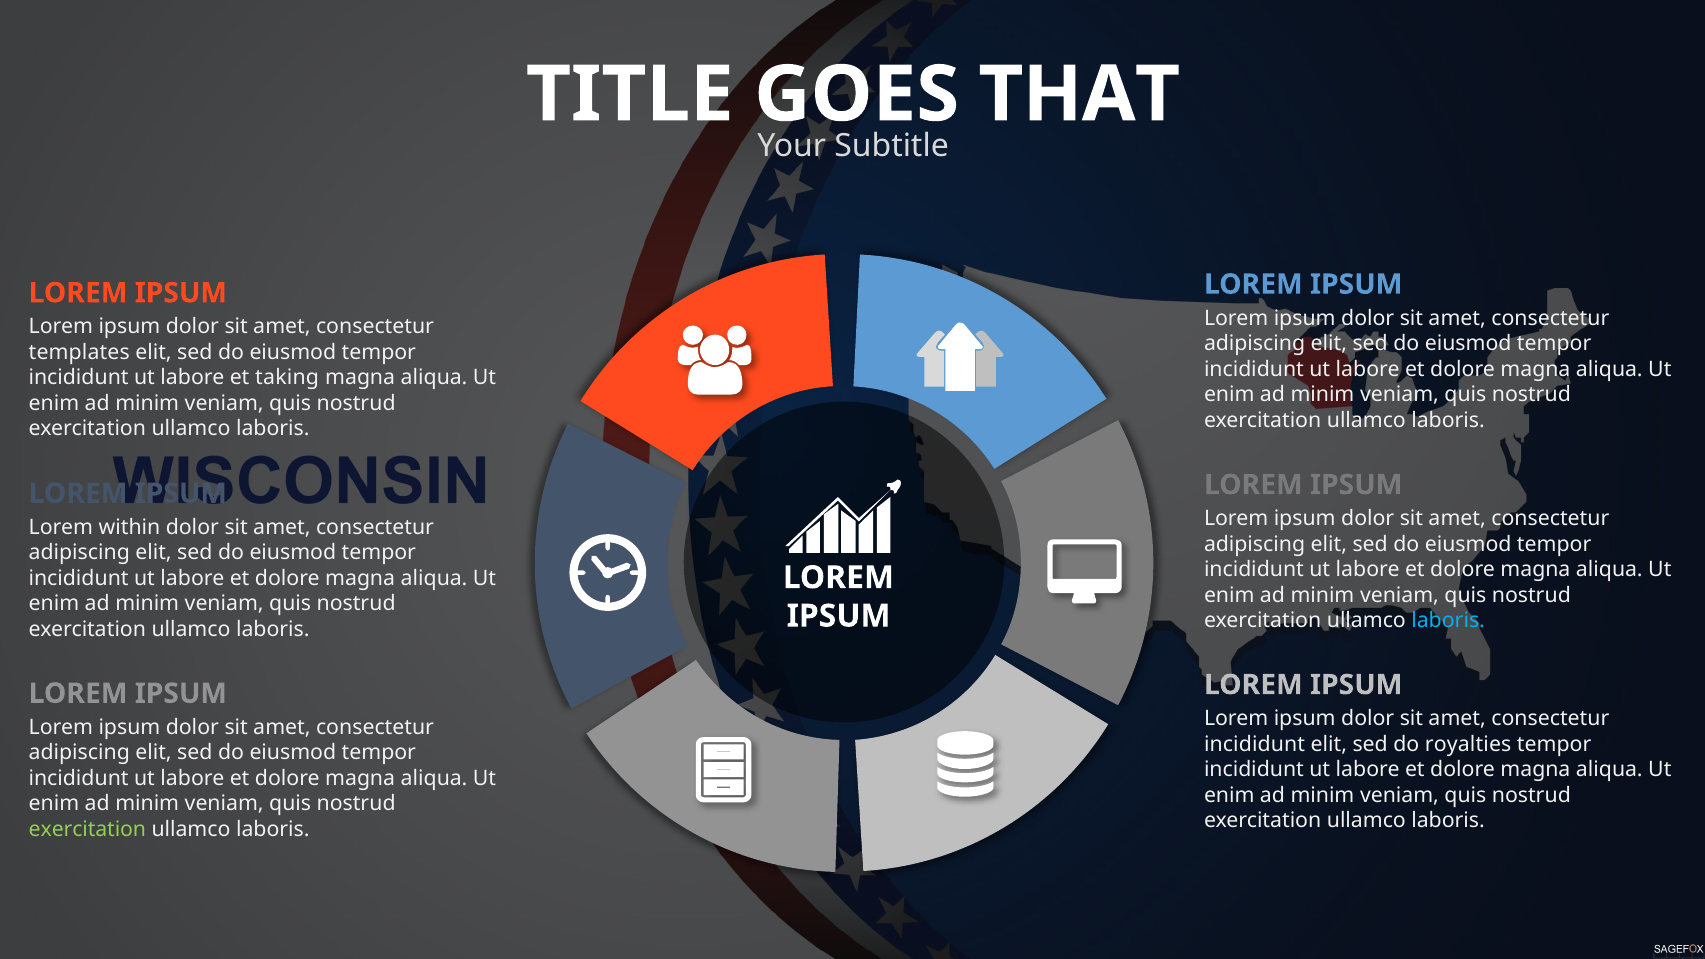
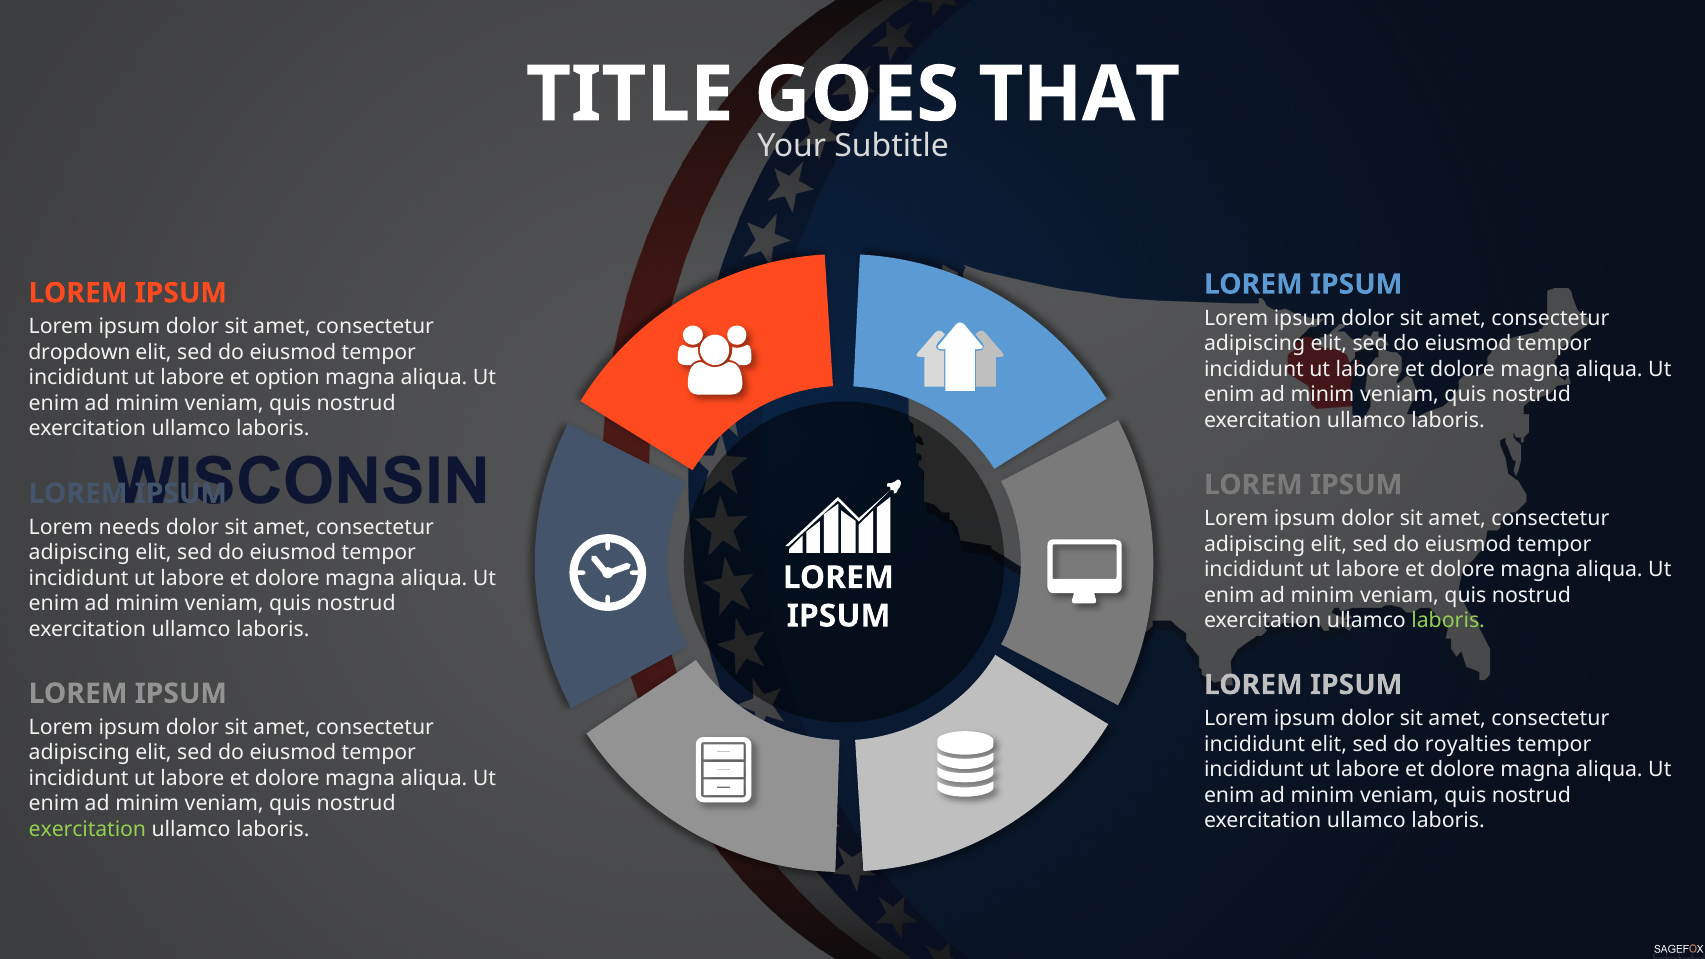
templates: templates -> dropdown (79, 352)
taking: taking -> option (287, 378)
within: within -> needs (129, 527)
laboris colour: light blue -> light green (1448, 621)
